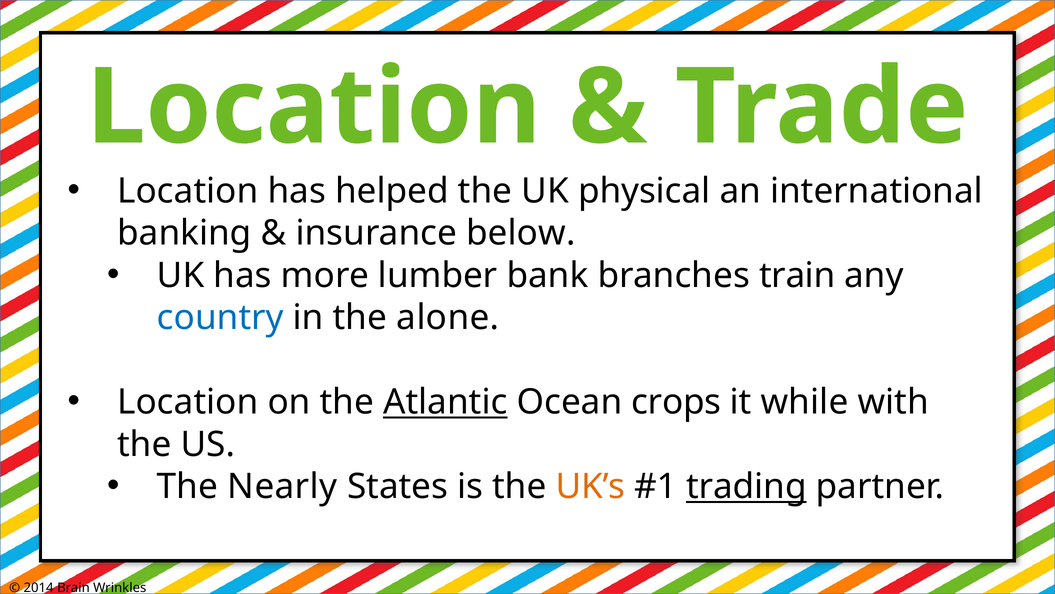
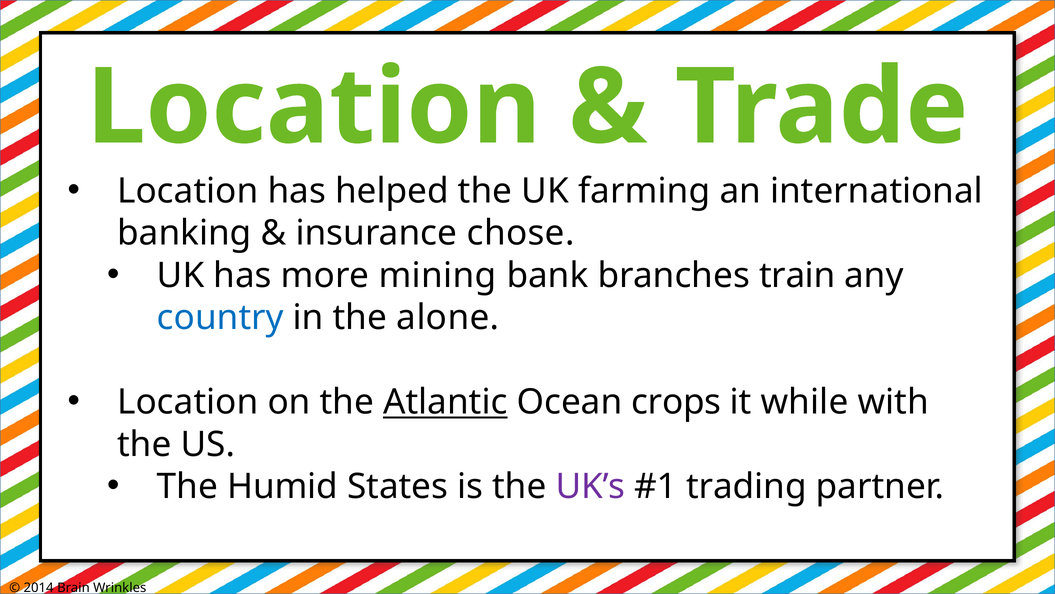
physical: physical -> farming (644, 191)
below: below -> chose (521, 233)
lumber: lumber -> mining (438, 275)
Nearly: Nearly -> Humid (283, 486)
UK’s colour: orange -> purple (590, 486)
trading underline: present -> none (746, 486)
